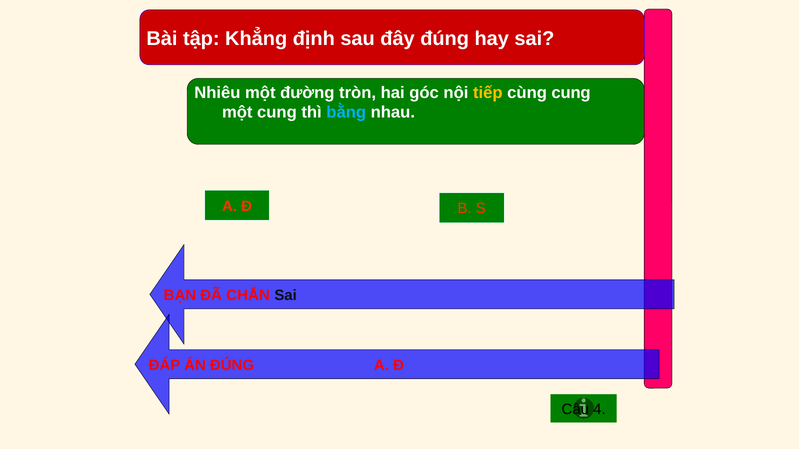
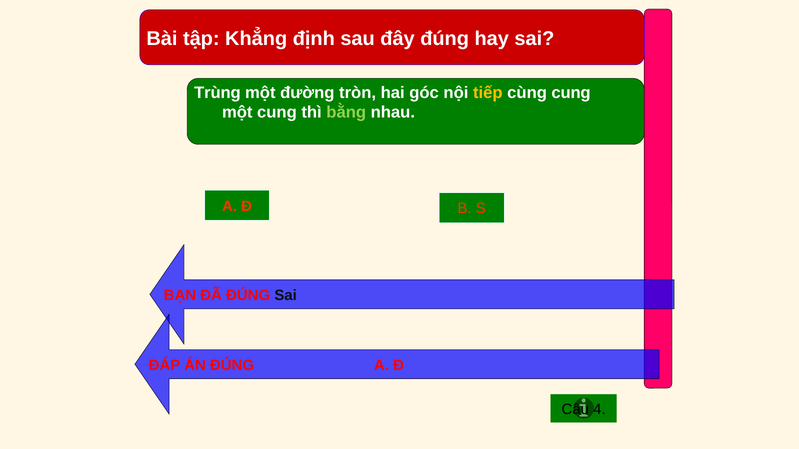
Nhiêu: Nhiêu -> Trùng (217, 93)
bằng colour: light blue -> light green (346, 113)
ĐÃ CHẮN: CHẮN -> ĐÚNG (248, 296)
